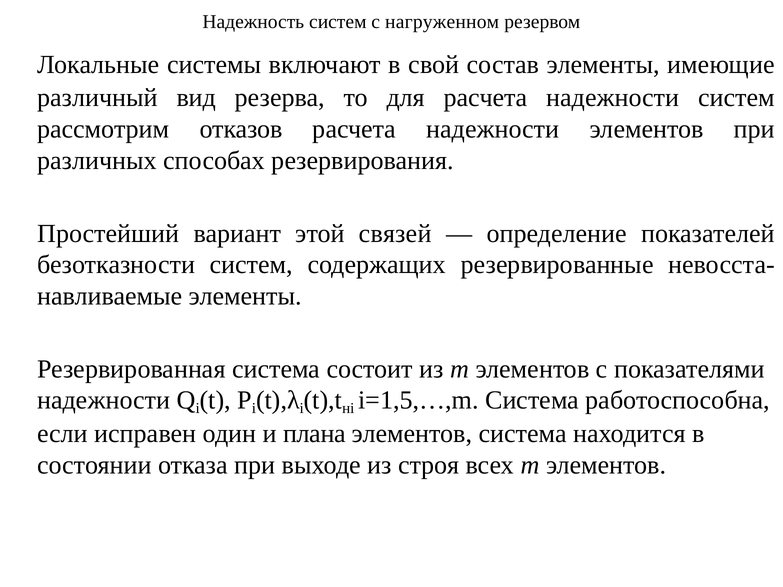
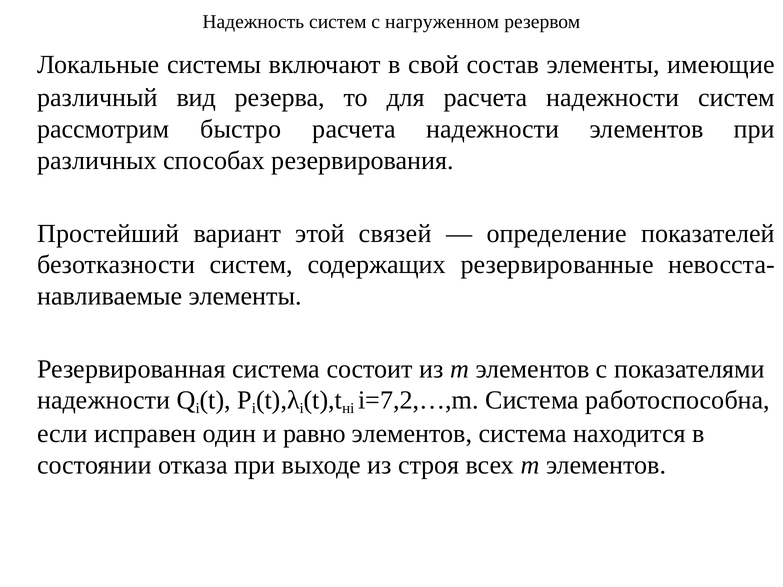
отказов: отказов -> быстро (241, 129)
i=1,5,…,m: i=1,5,…,m -> i=7,2,…,m (418, 401)
плана: плана -> равно (315, 434)
